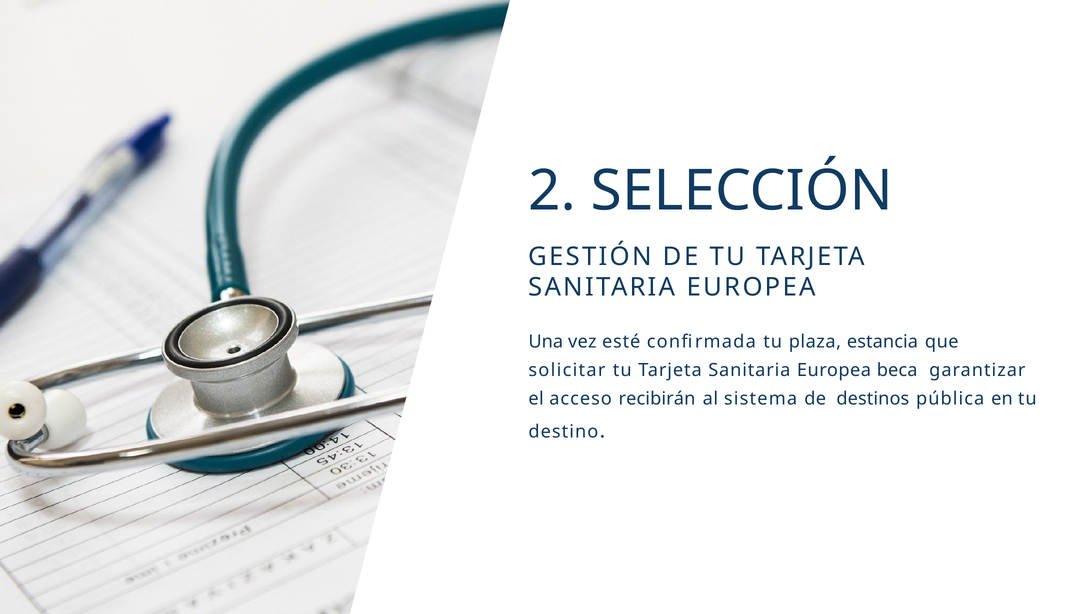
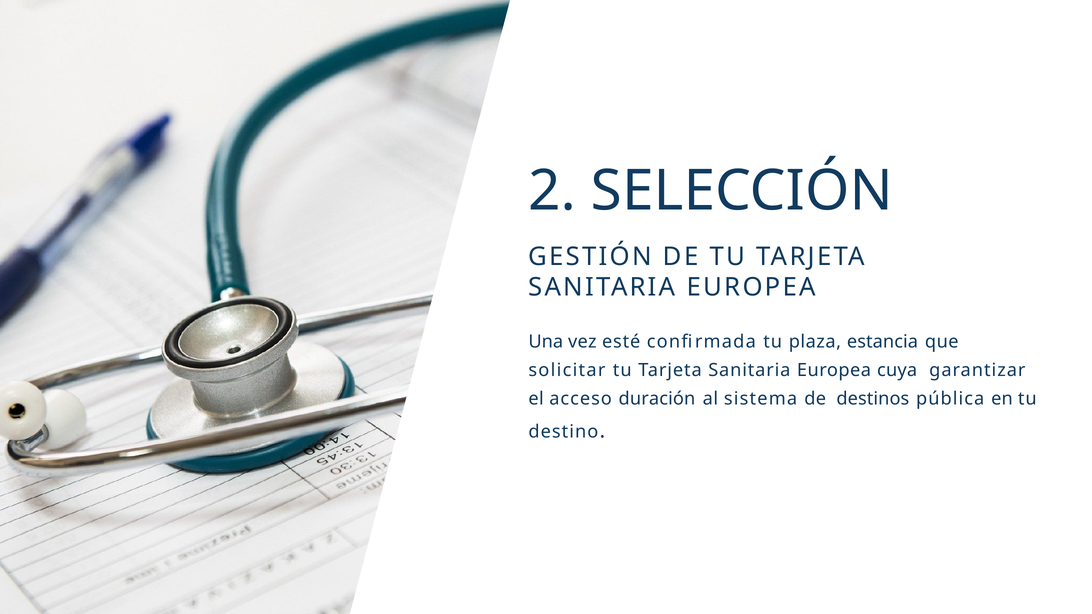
beca: beca -> cuya (897, 371)
recibirán: recibirán -> duración (657, 399)
